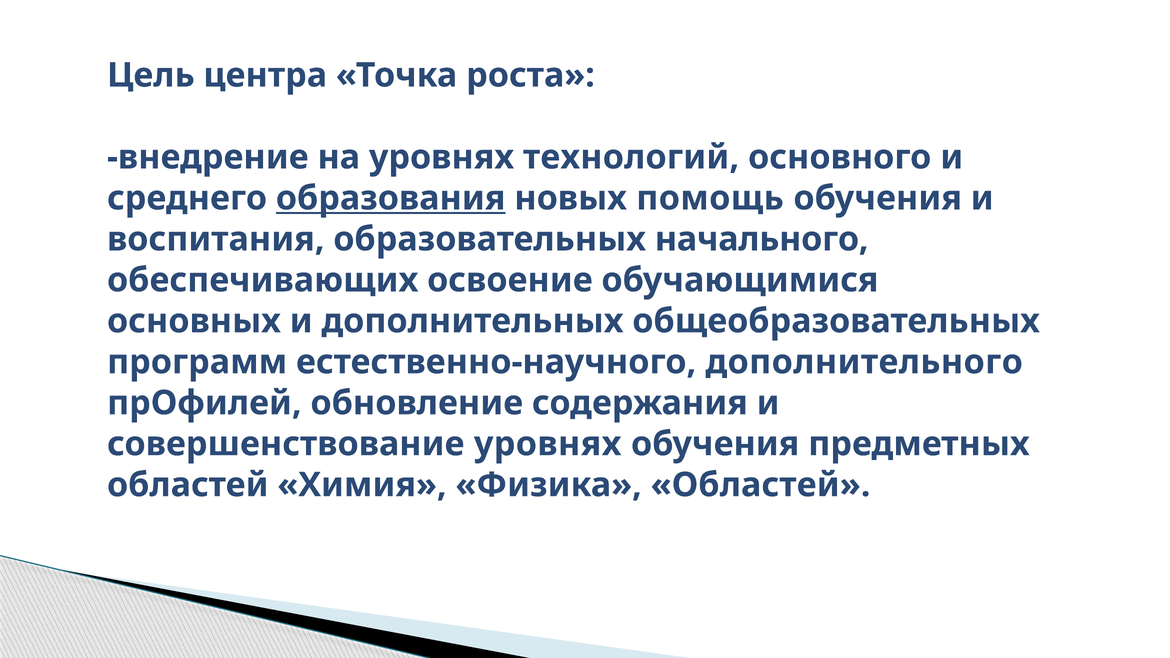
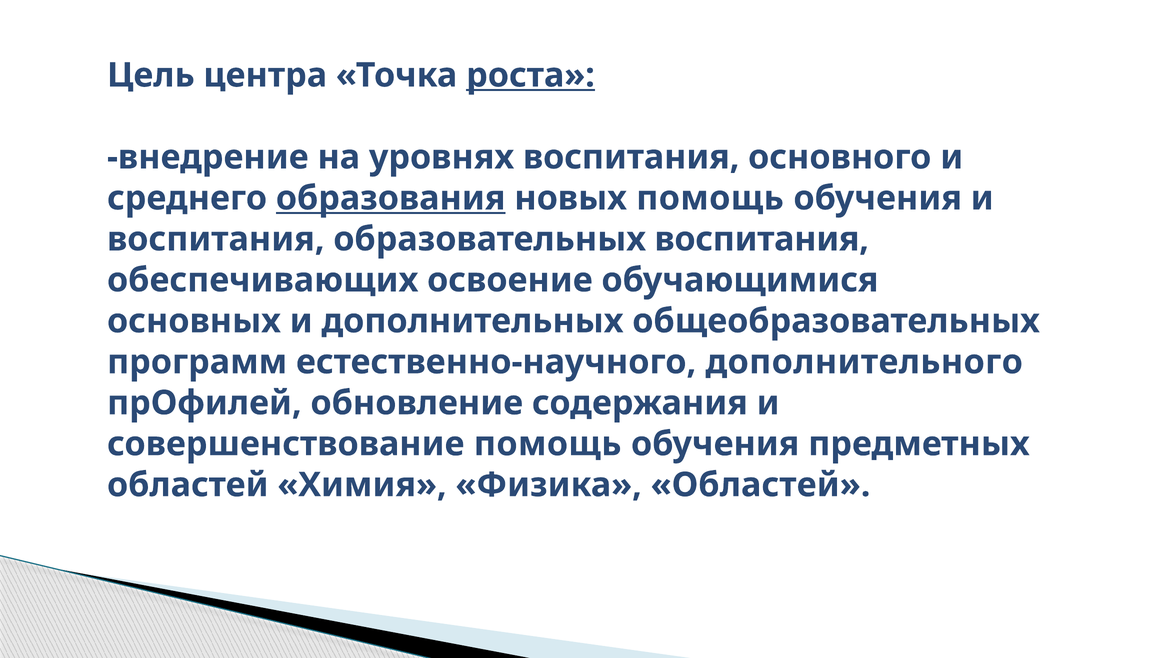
роста underline: none -> present (530, 75)
уровнях технологий: технологий -> воспитания (631, 157)
образовательных начального: начального -> воспитания (762, 239)
совершенствование уровнях: уровнях -> помощь (548, 444)
